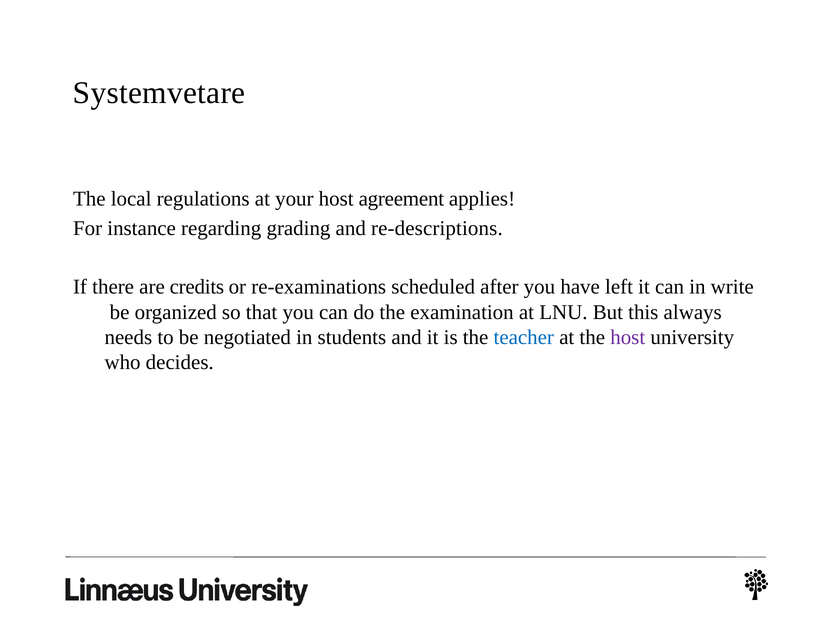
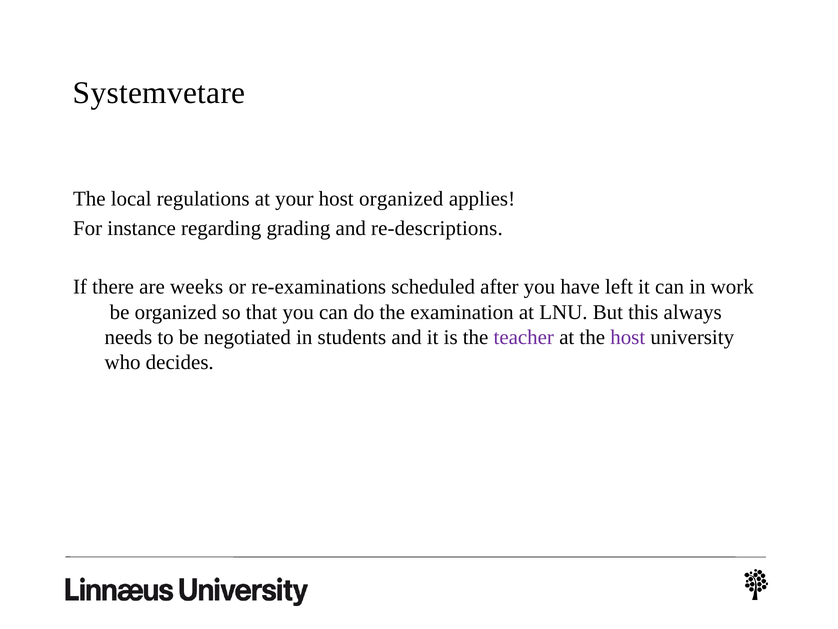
host agreement: agreement -> organized (401, 199)
credits: credits -> weeks (197, 287)
write: write -> work (732, 287)
teacher colour: blue -> purple (524, 337)
